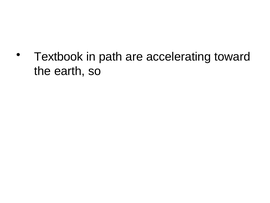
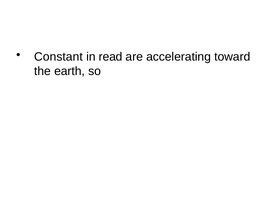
Textbook: Textbook -> Constant (58, 57)
path: path -> read (111, 57)
